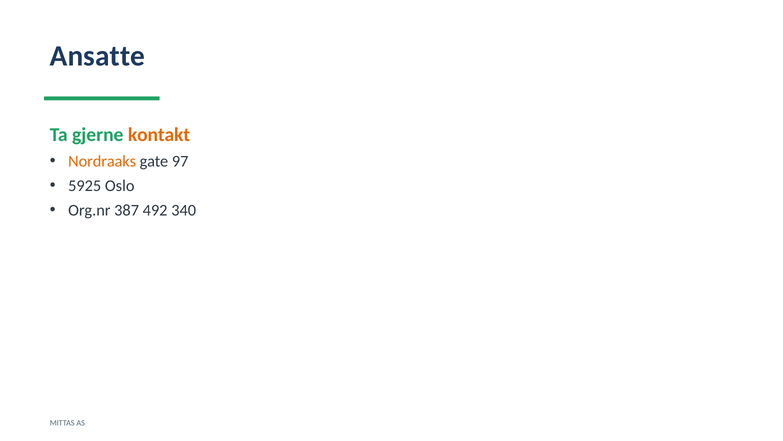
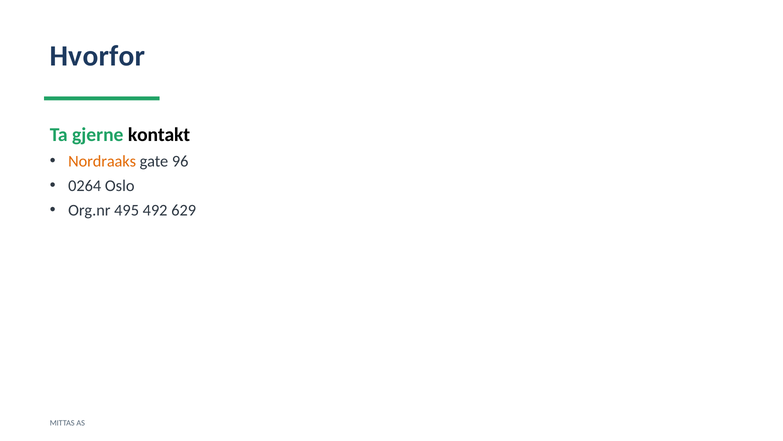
Ansatte: Ansatte -> Hvorfor (97, 56)
kontakt colour: orange -> black (159, 135)
97: 97 -> 96 (180, 161)
5925: 5925 -> 0264 (85, 185)
387: 387 -> 495 (127, 210)
340: 340 -> 629 (184, 210)
